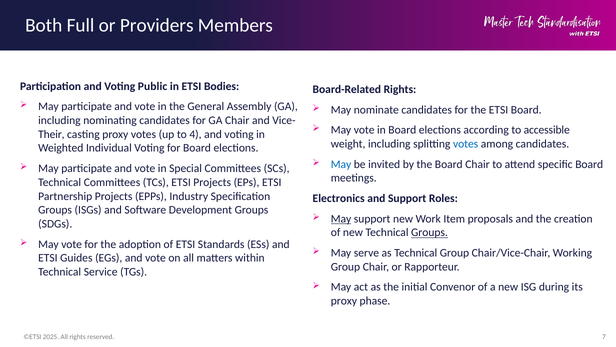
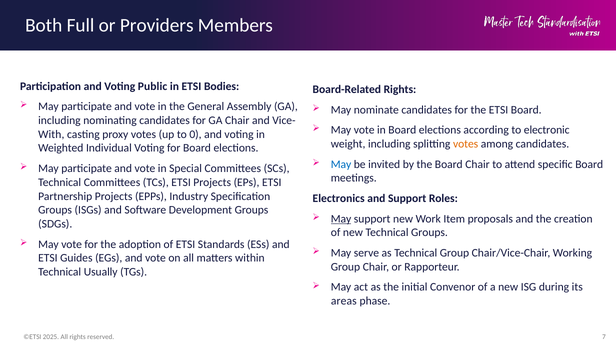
accessible: accessible -> electronic (547, 130)
Their: Their -> With (51, 134)
4: 4 -> 0 (195, 134)
votes colour: blue -> orange (466, 144)
Groups underline: present -> none (430, 232)
Service: Service -> Usually (101, 272)
proxy: proxy -> areas (344, 301)
